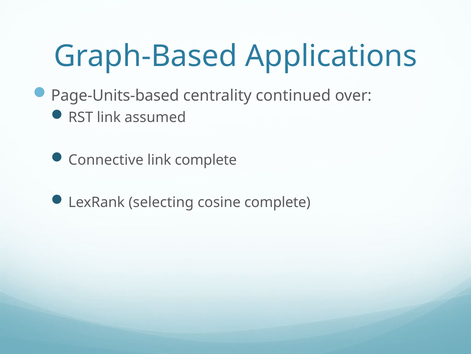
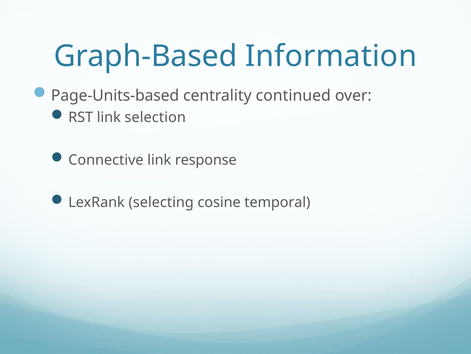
Applications: Applications -> Information (331, 56)
assumed: assumed -> selection (155, 117)
link complete: complete -> response (206, 160)
cosine complete: complete -> temporal (277, 202)
